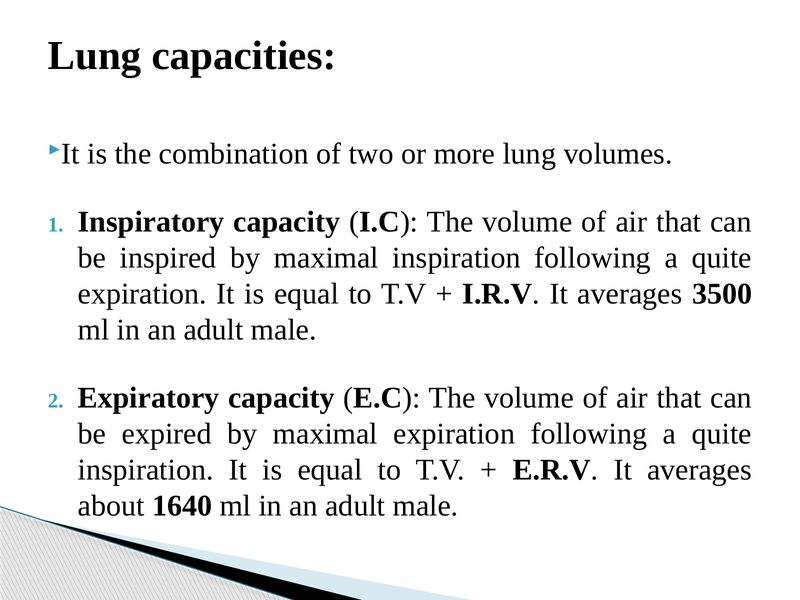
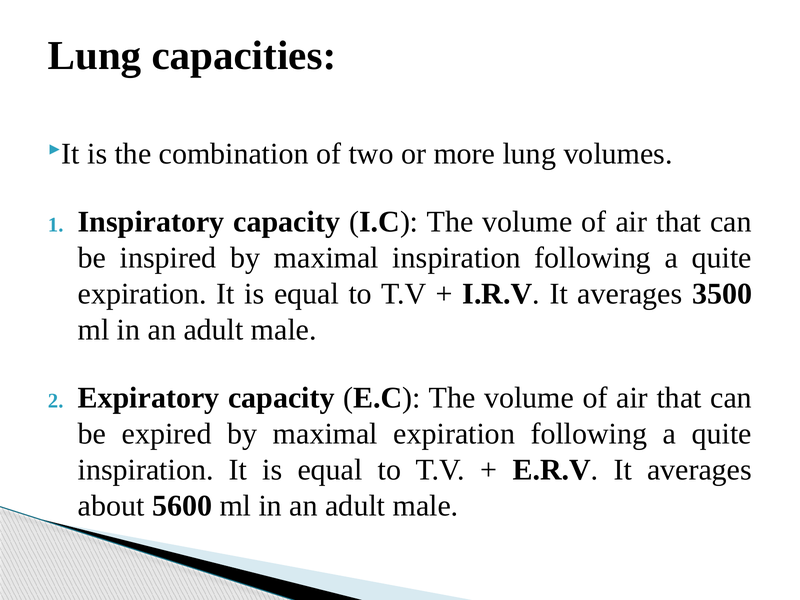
1640: 1640 -> 5600 (182, 506)
